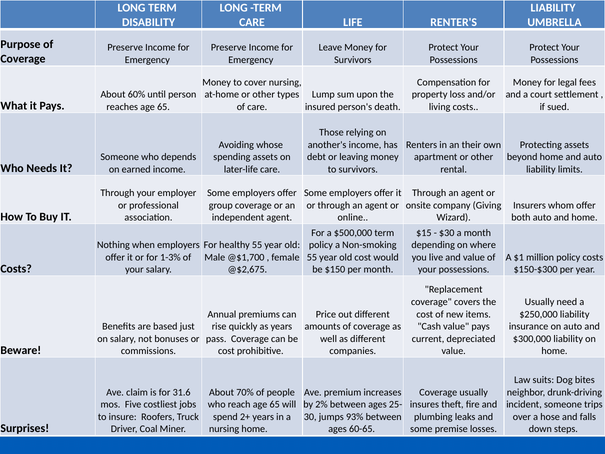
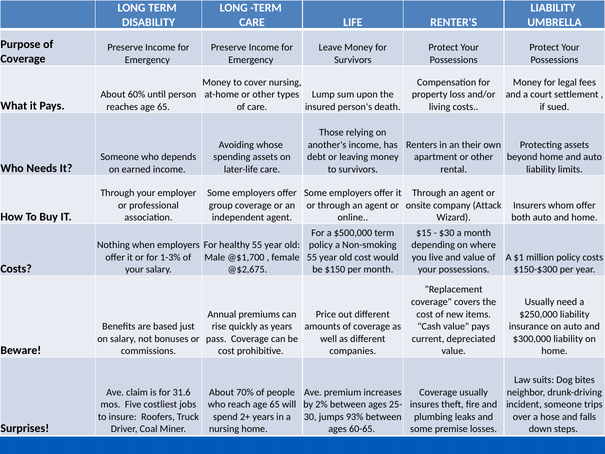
Giving: Giving -> Attack (487, 205)
